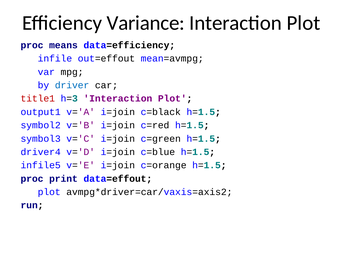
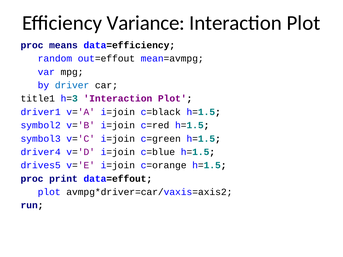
infile: infile -> random (55, 59)
title1 colour: red -> black (38, 99)
output1: output1 -> driver1 (41, 112)
infile5: infile5 -> drives5 (41, 165)
